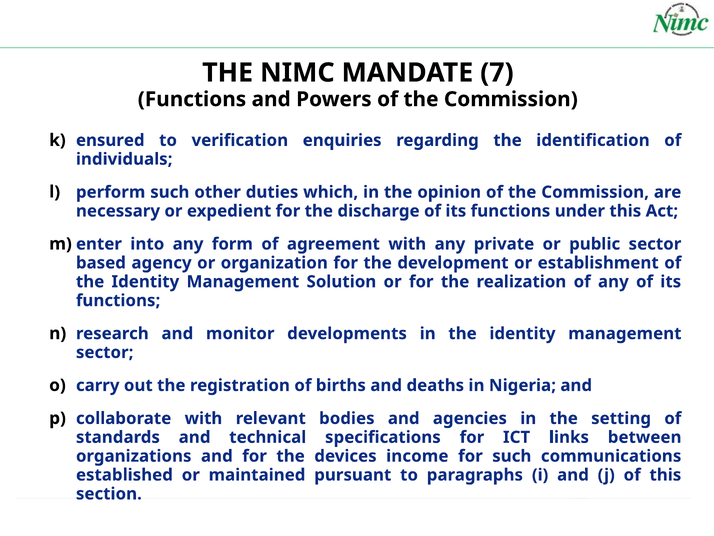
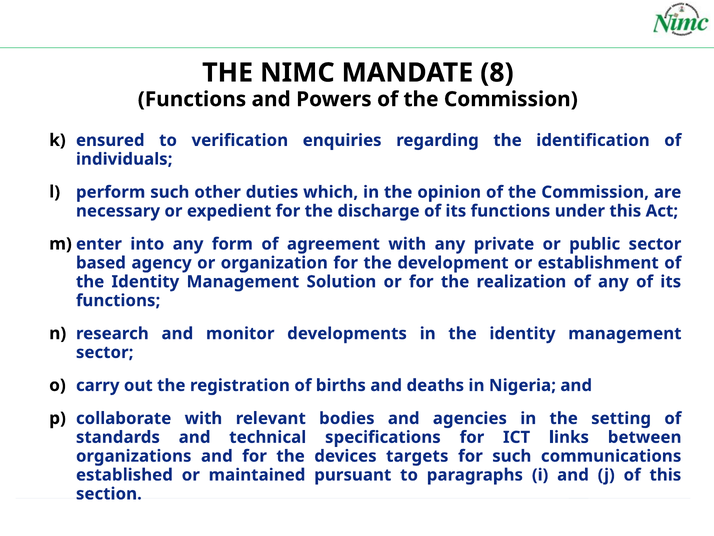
7: 7 -> 8 (497, 73)
income: income -> targets (417, 456)
